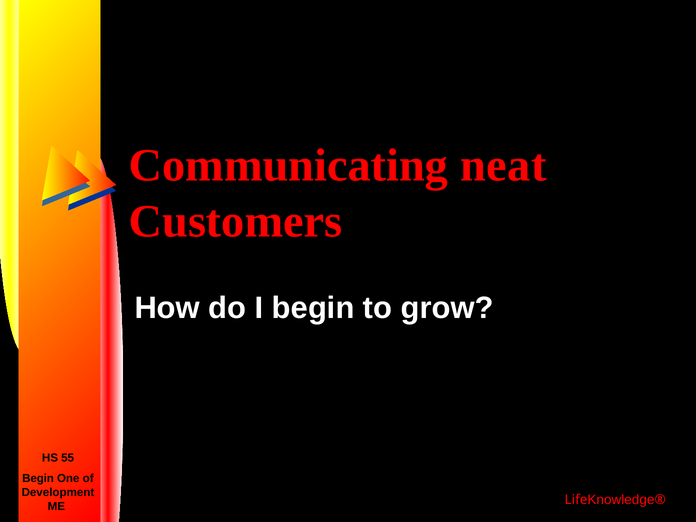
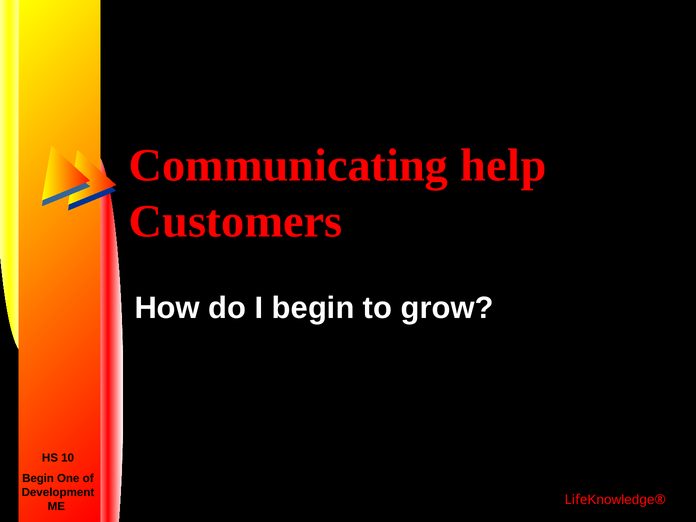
neat: neat -> help (503, 166)
55: 55 -> 10 (68, 458)
